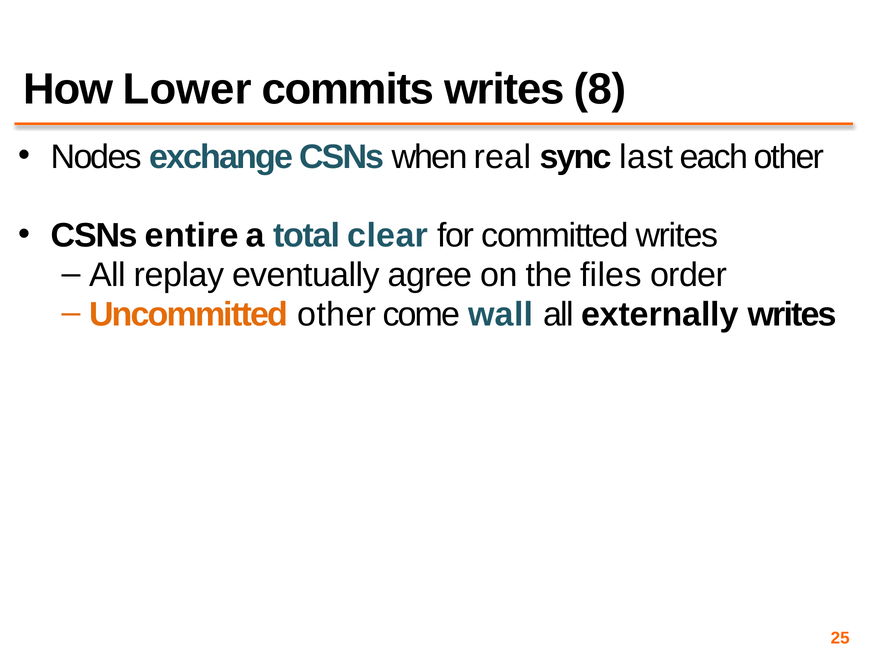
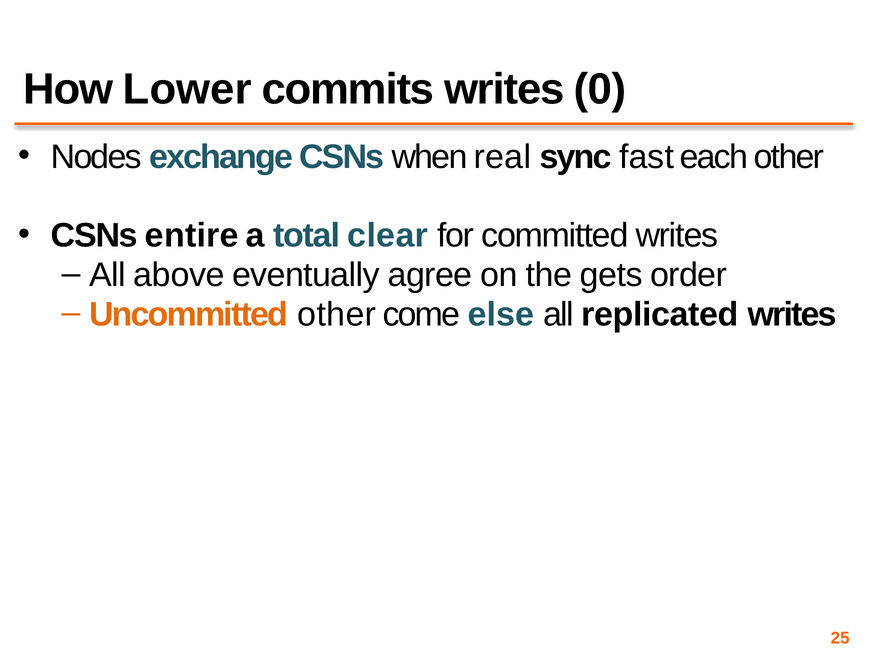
8: 8 -> 0 (600, 89)
last: last -> fast (646, 157)
replay: replay -> above (179, 275)
files: files -> gets (611, 275)
wall: wall -> else (501, 314)
externally: externally -> replicated (660, 314)
